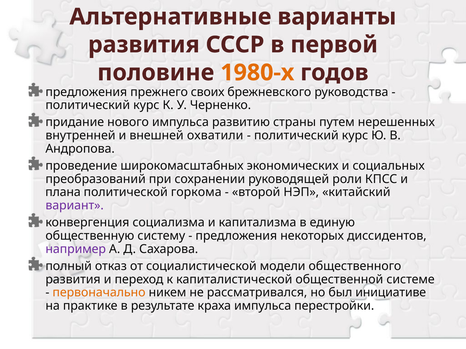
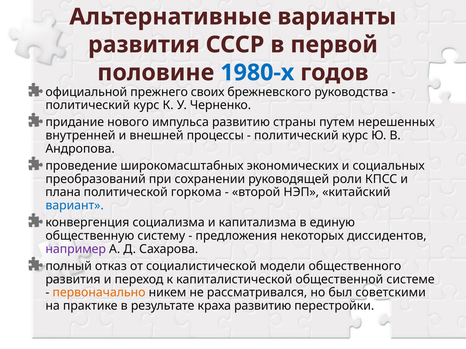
1980-х colour: orange -> blue (257, 73)
предложения: предложения -> официальной (86, 92)
охватили: охватили -> процессы (215, 136)
вариант colour: purple -> blue (75, 206)
инициативе: инициативе -> советскими (391, 293)
краха импульса: импульса -> развитию (263, 306)
